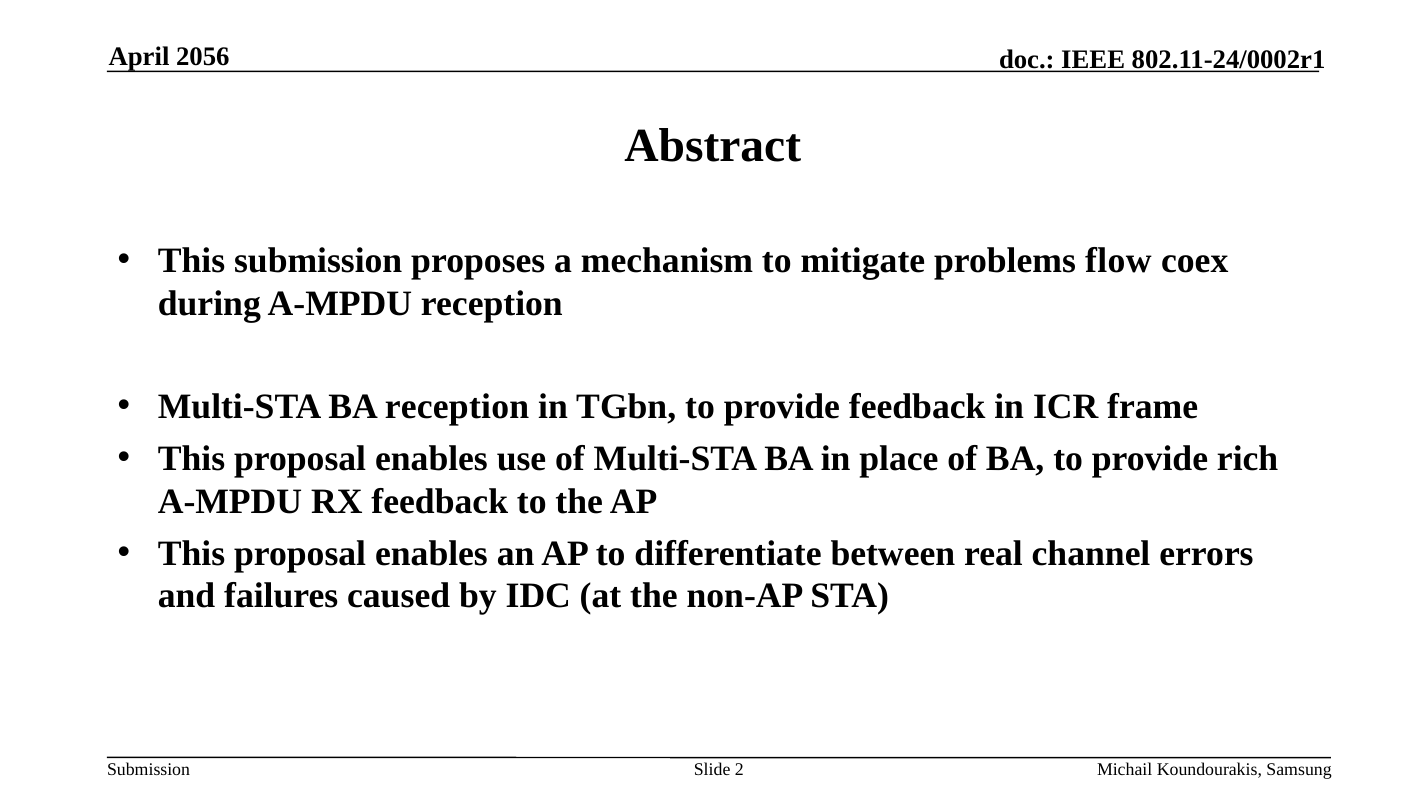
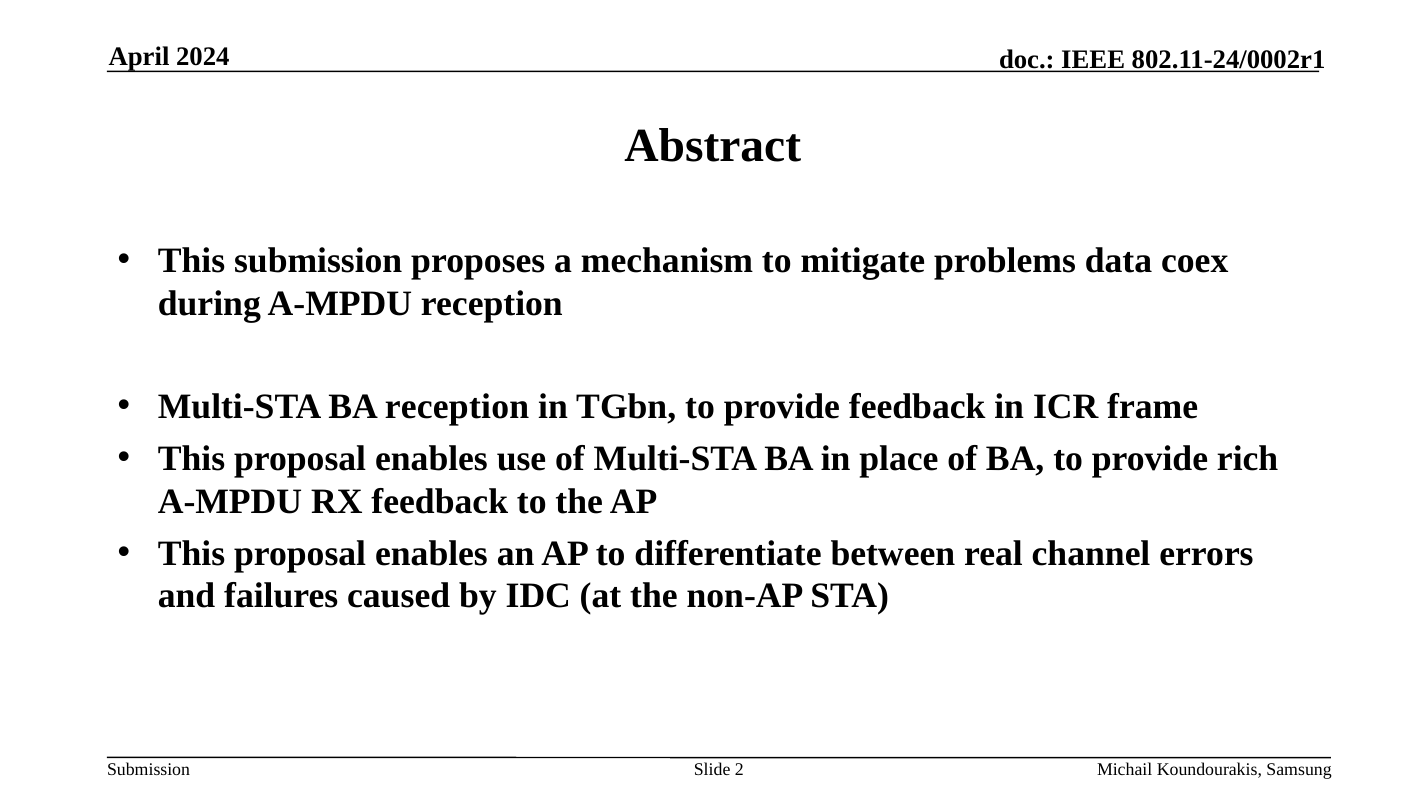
2056: 2056 -> 2024 (203, 57)
flow: flow -> data (1119, 261)
